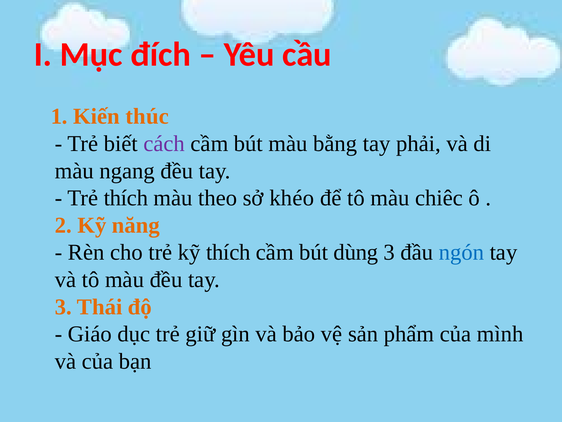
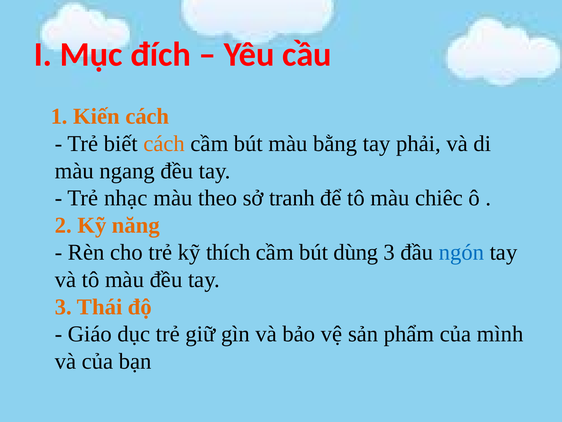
Kiến thúc: thúc -> cách (147, 116)
cách colour: purple -> orange (164, 143)
Trẻ thích: thích -> nhạc (126, 198)
khéo: khéo -> tranh (292, 198)
